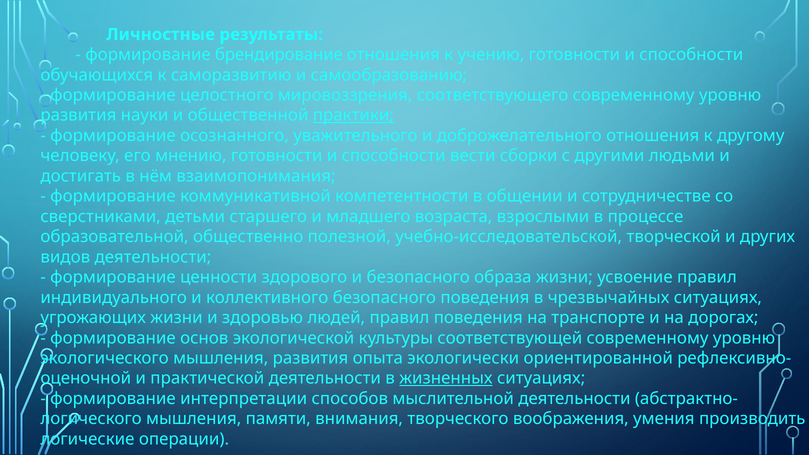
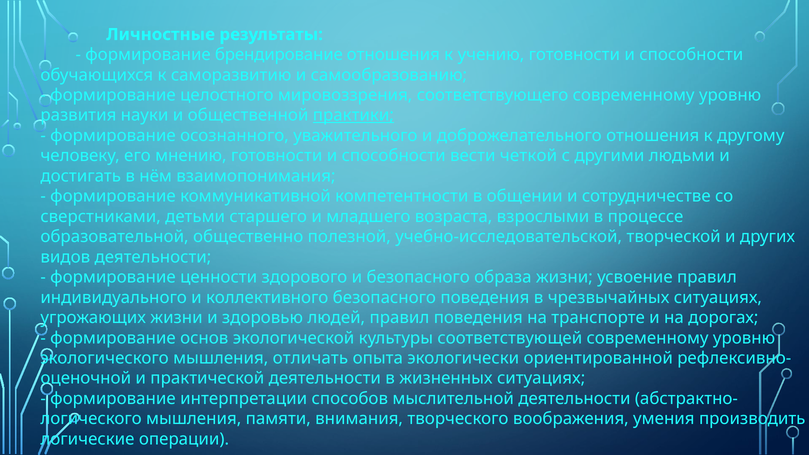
сборки: сборки -> четкой (529, 156)
мышления развития: развития -> отличать (310, 358)
жизненных underline: present -> none (446, 378)
